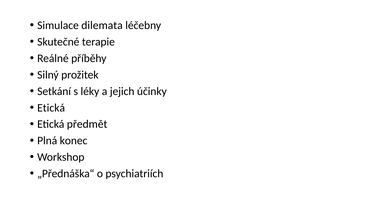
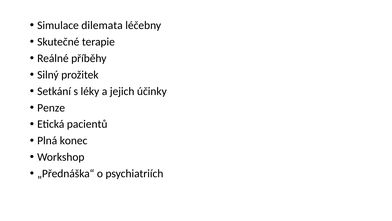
Etická: Etická -> Penze (51, 107)
předmět: předmět -> pacientů (87, 124)
